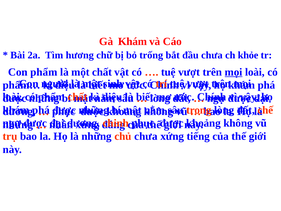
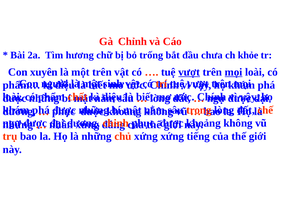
Gà Khám: Khám -> Chỉnh (133, 41)
Con phẩm: phẩm -> xuyên (44, 72)
một chất: chất -> trên (102, 72)
vượt underline: none -> present (189, 72)
chủ chưa: chưa -> xứng (146, 136)
